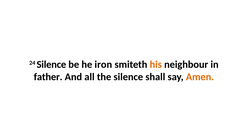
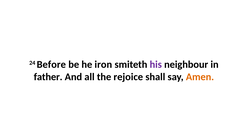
24 Silence: Silence -> Before (51, 64)
his colour: orange -> purple (156, 64)
the silence: silence -> rejoice (128, 77)
